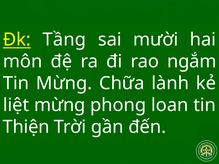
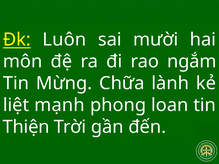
Tầng: Tầng -> Luôn (64, 40)
liệt mừng: mừng -> mạnh (60, 105)
